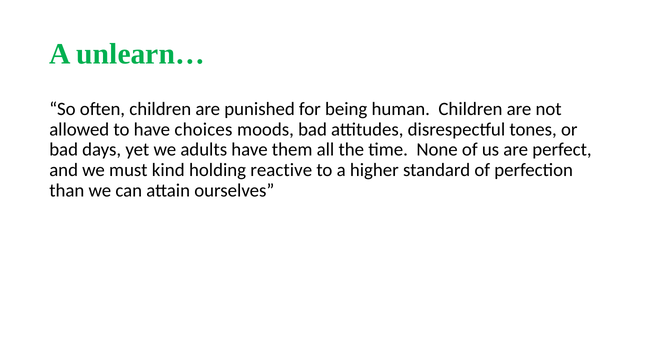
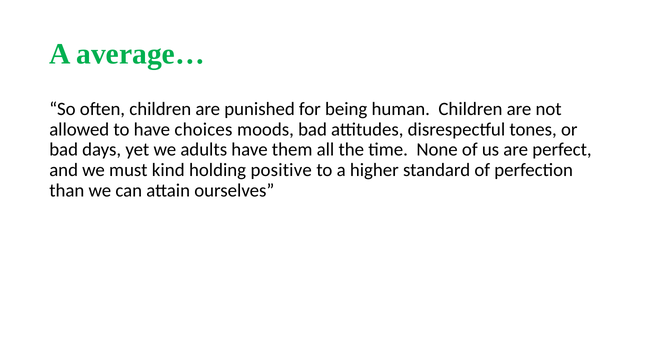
unlearn…: unlearn… -> average… (140, 54)
reactive: reactive -> positive (281, 170)
